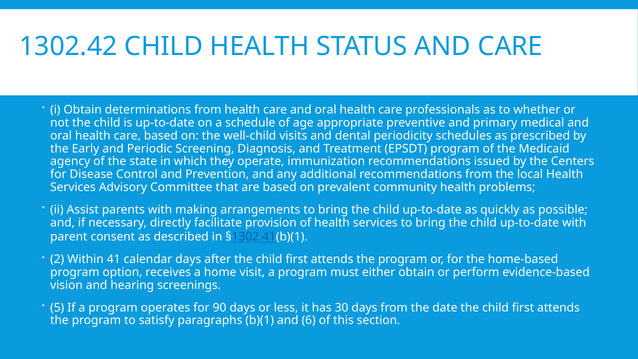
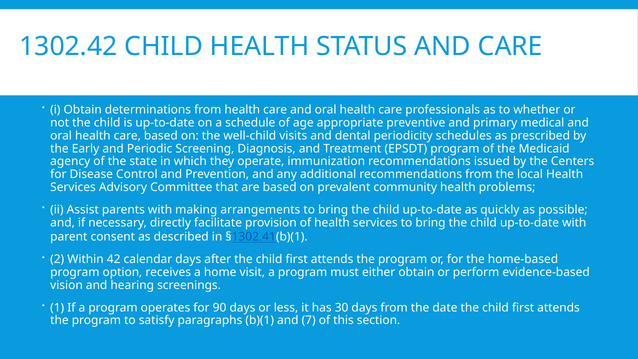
41: 41 -> 42 (114, 259)
5: 5 -> 1 (57, 307)
6: 6 -> 7 (309, 320)
